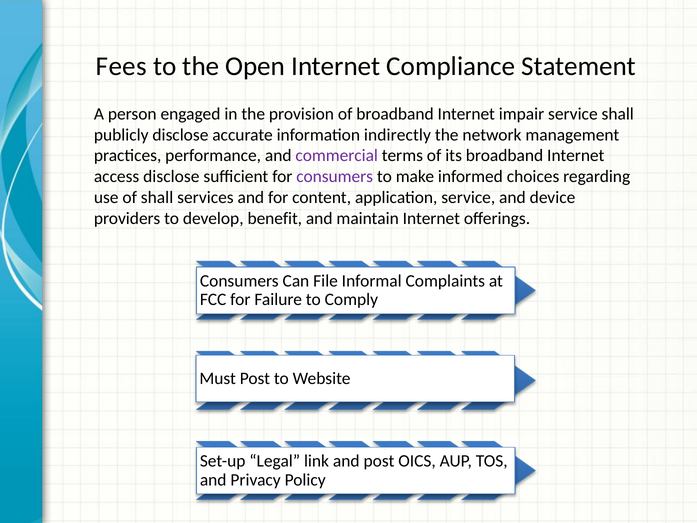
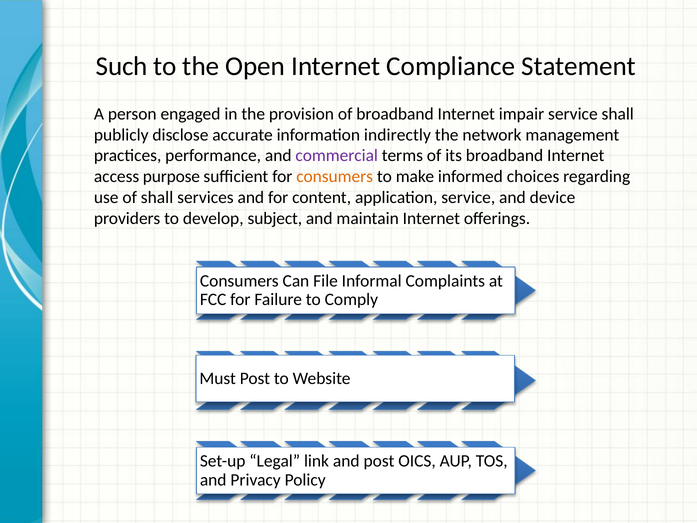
Fees: Fees -> Such (122, 66)
access disclose: disclose -> purpose (171, 177)
consumers colour: purple -> orange (335, 177)
benefit: benefit -> subject (275, 218)
